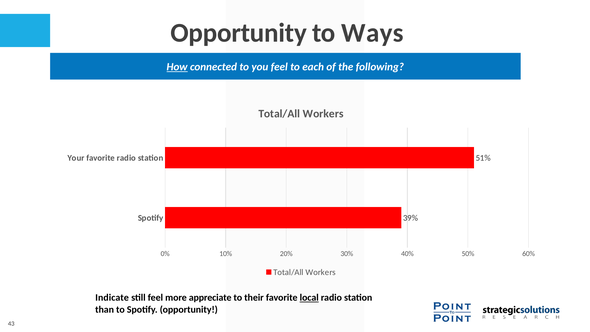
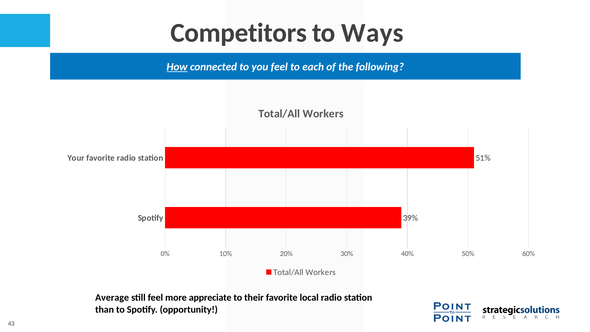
Opportunity: Opportunity -> Competitors (239, 33)
Indicate: Indicate -> Average (112, 298)
local underline: present -> none (309, 298)
